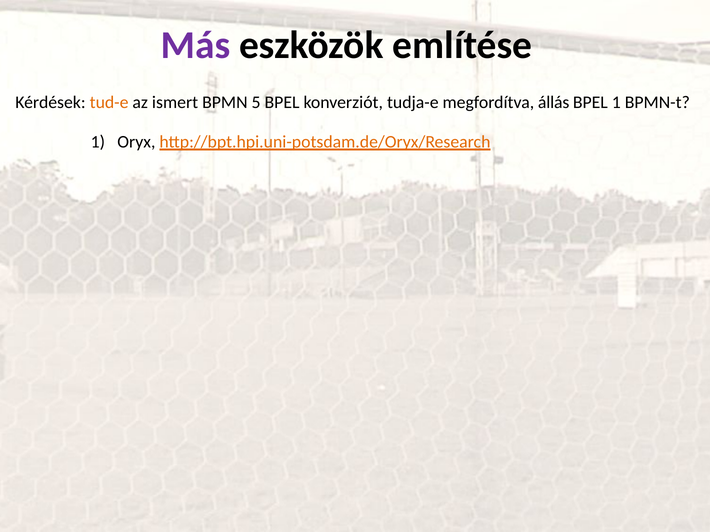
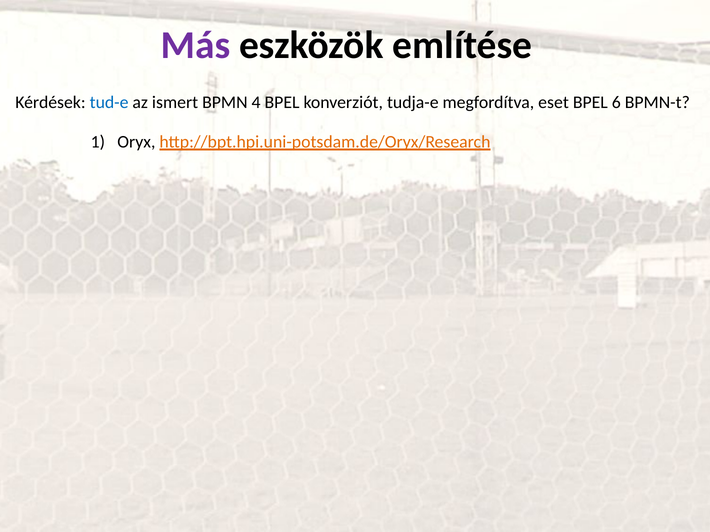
tud-e colour: orange -> blue (109, 103)
5: 5 -> 4 (256, 103)
állás: állás -> eset (554, 103)
BPEL 1: 1 -> 6 (616, 103)
